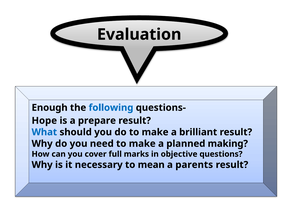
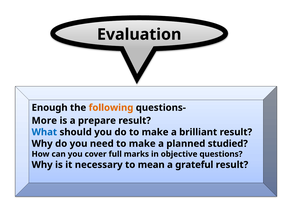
following colour: blue -> orange (111, 108)
Hope: Hope -> More (44, 121)
making: making -> studied (228, 144)
parents: parents -> grateful (194, 165)
